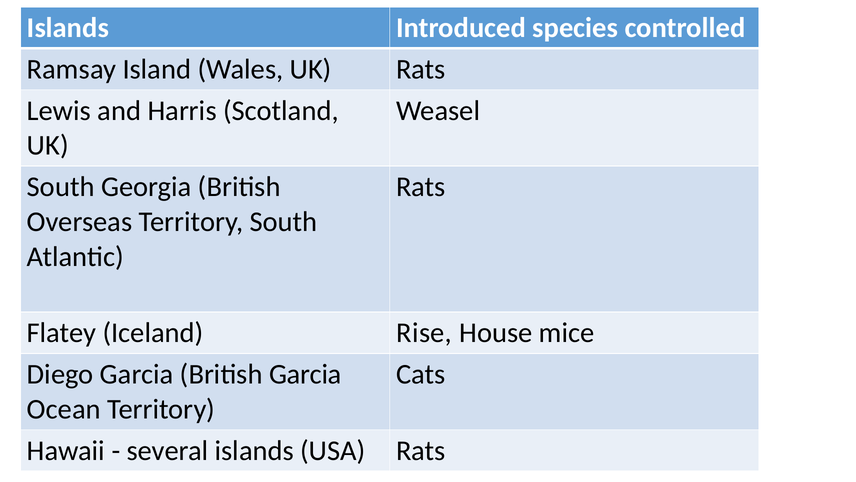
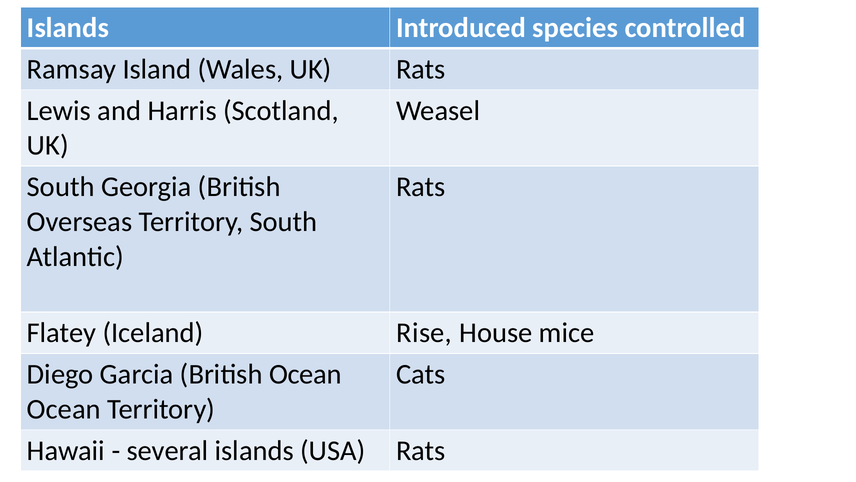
British Garcia: Garcia -> Ocean (305, 374)
